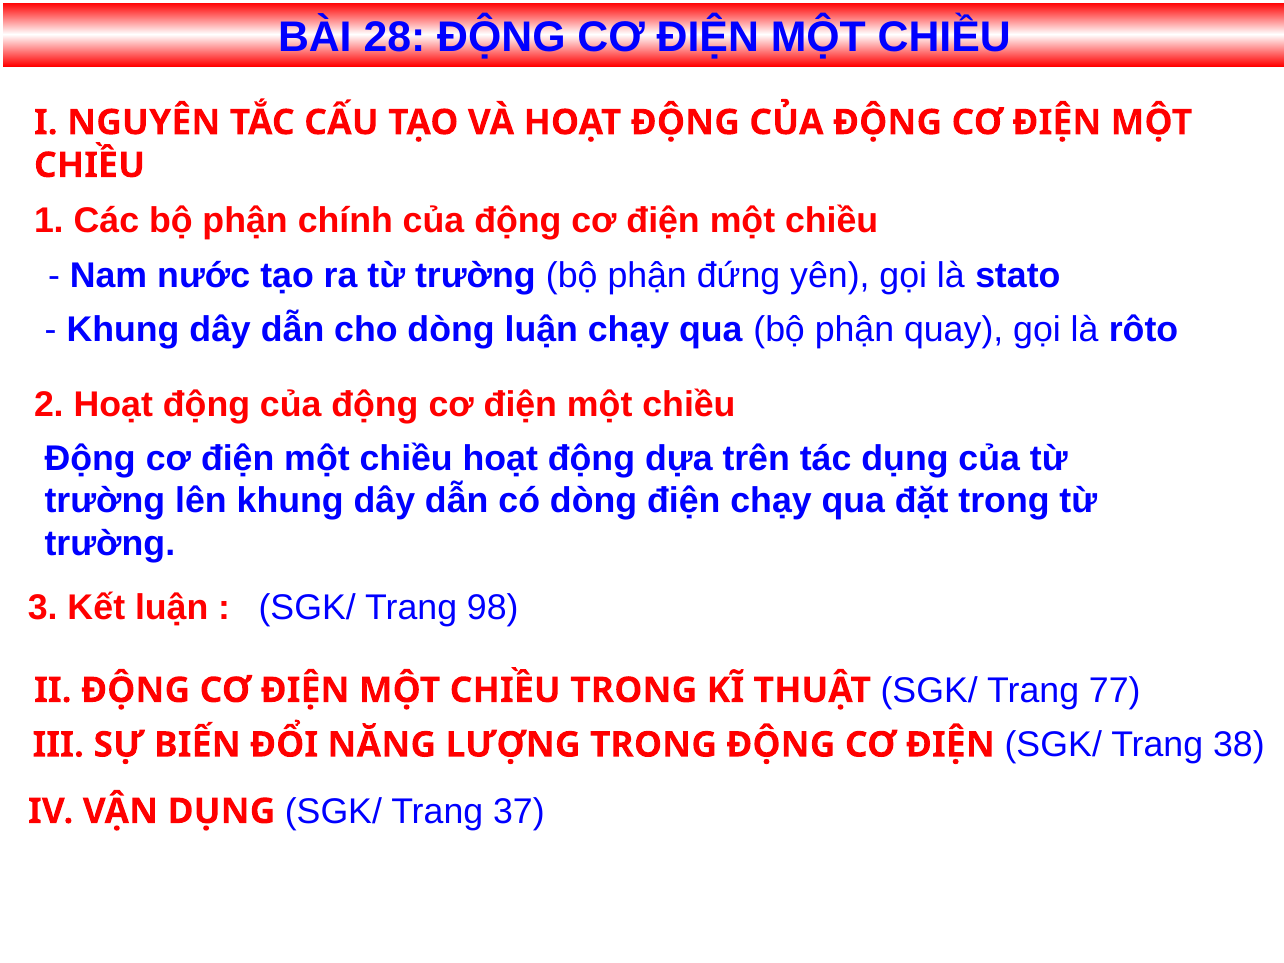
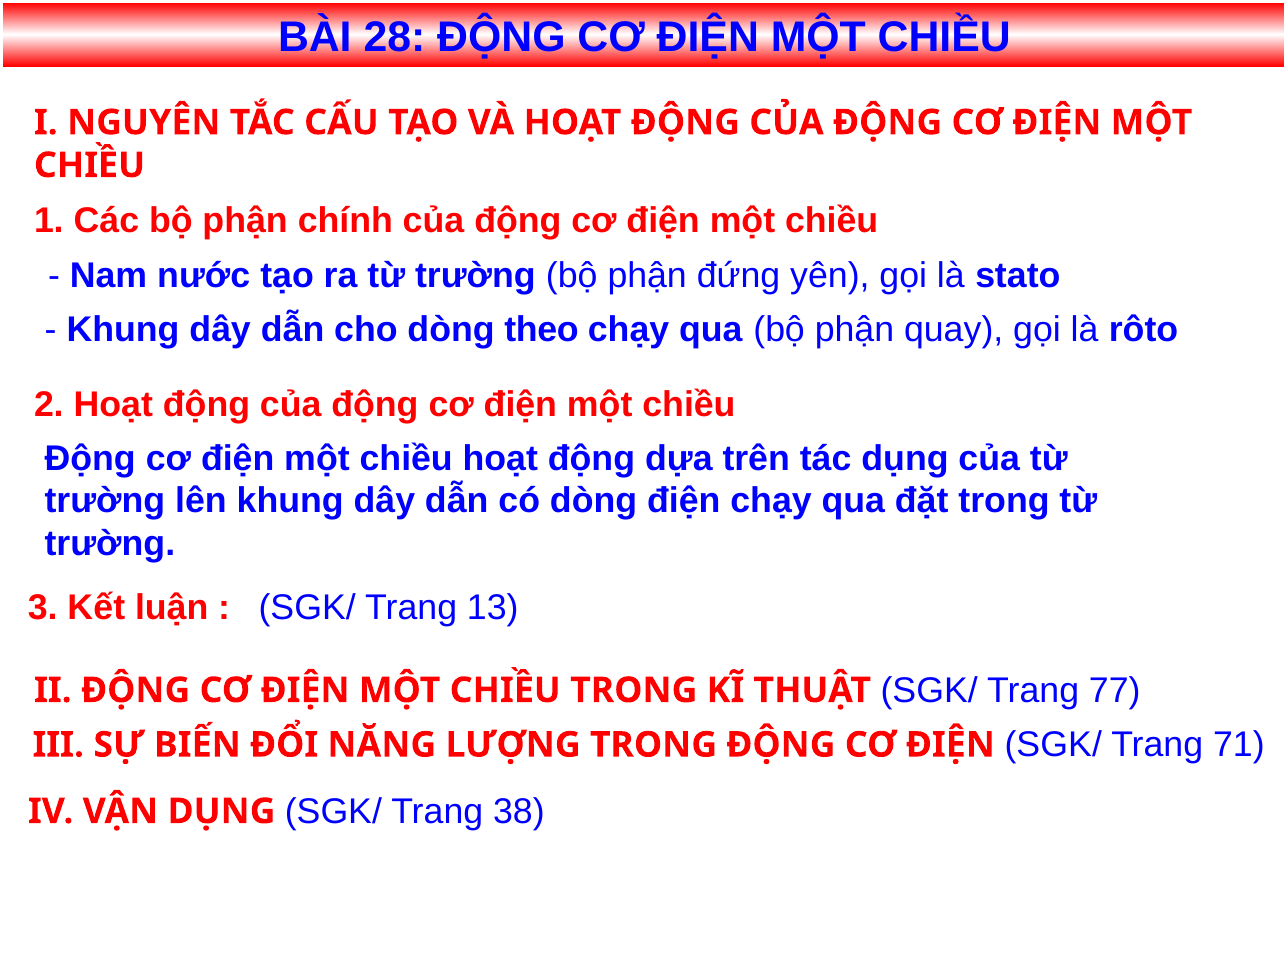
dòng luận: luận -> theo (542, 329)
98: 98 -> 13 (493, 608)
38: 38 -> 71 (1239, 745)
37: 37 -> 38 (519, 811)
